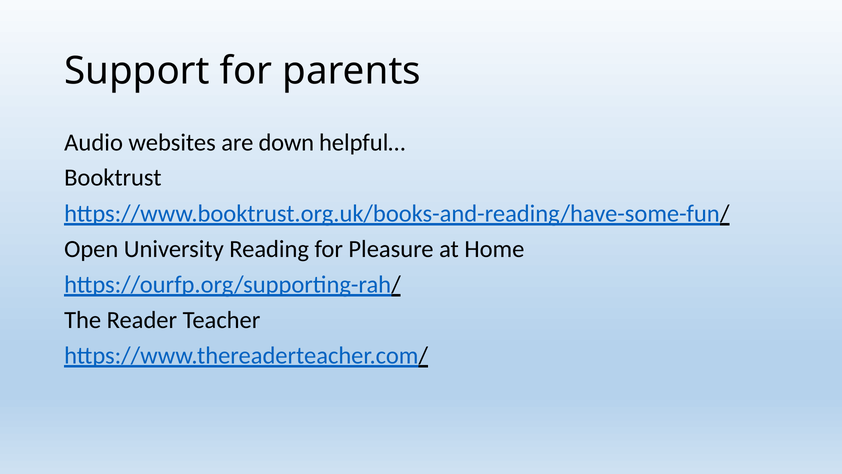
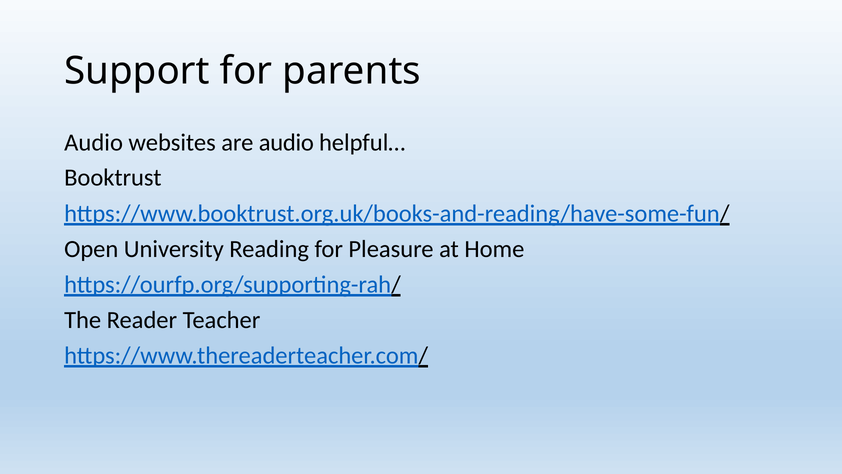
are down: down -> audio (286, 142)
